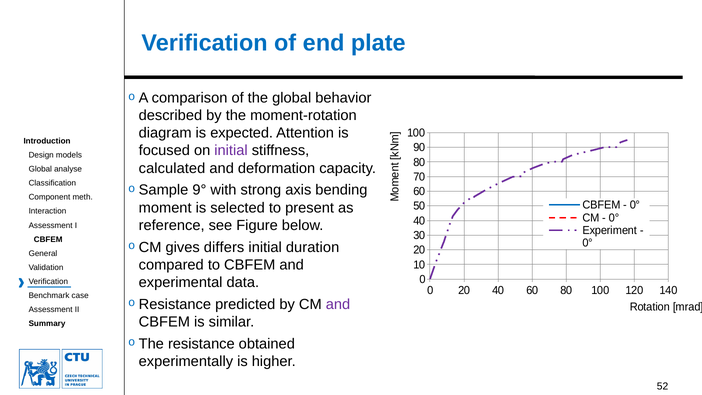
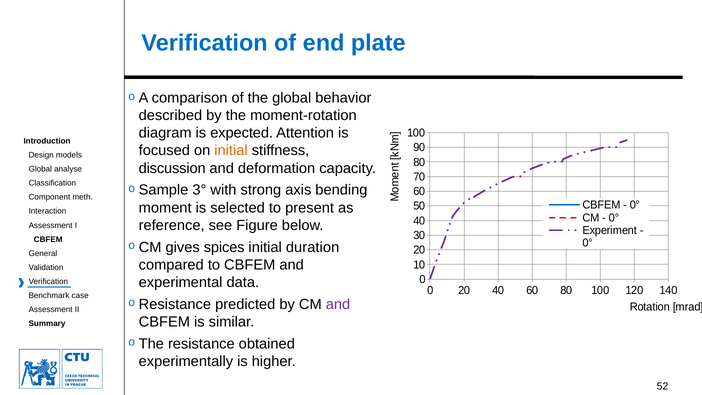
initial colour: purple -> orange (231, 151)
calculated: calculated -> discussion (172, 168)
9°: 9° -> 3° (199, 190)
differs: differs -> spices (224, 247)
